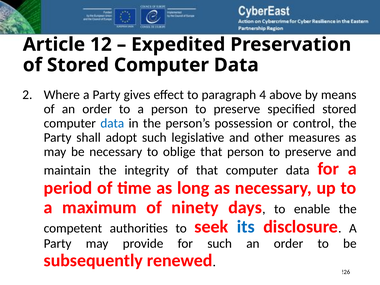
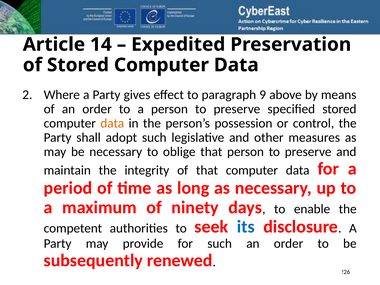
12: 12 -> 14 (101, 44)
4: 4 -> 9 (263, 95)
data colour: blue -> orange (112, 123)
